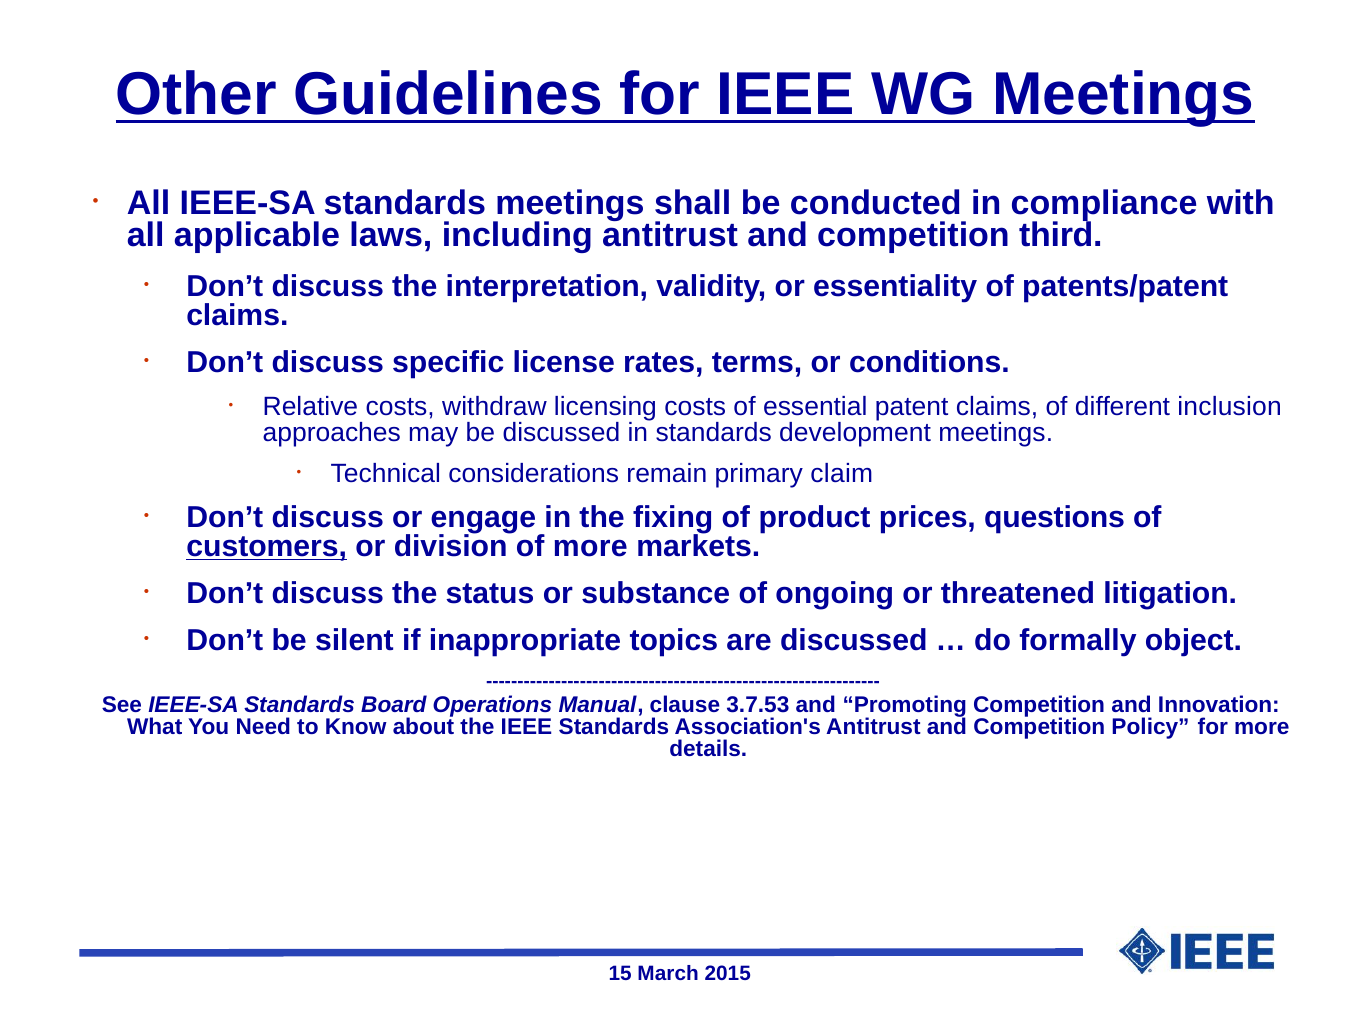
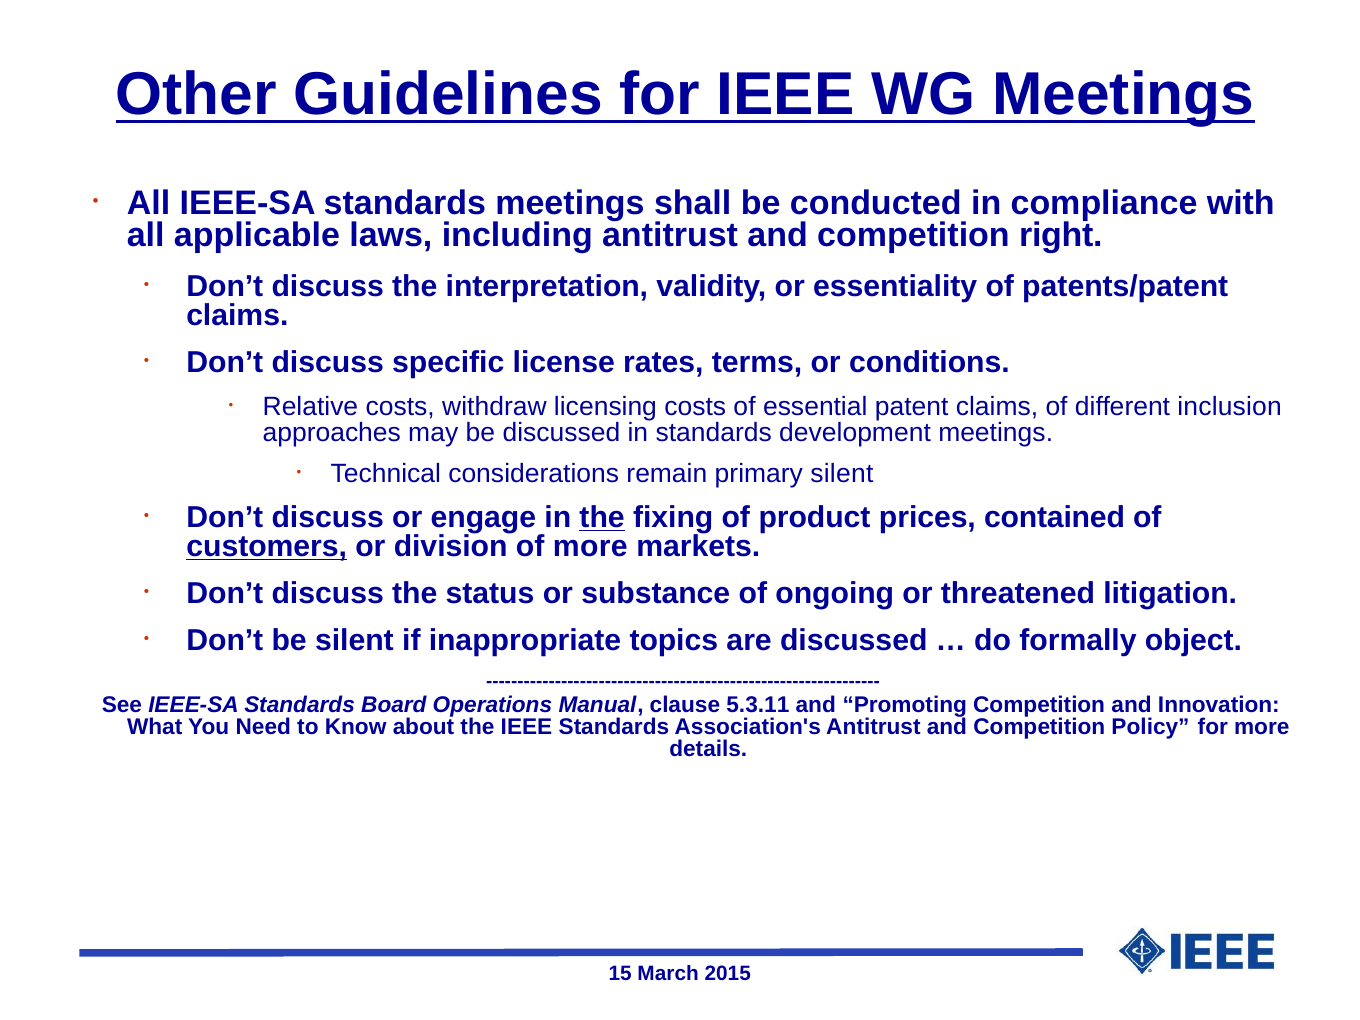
third: third -> right (1061, 236)
primary claim: claim -> silent (842, 474)
the underline: none -> present (602, 517)
questions: questions -> contained (1055, 517)
3.7.53: 3.7.53 -> 5.3.11 (758, 705)
